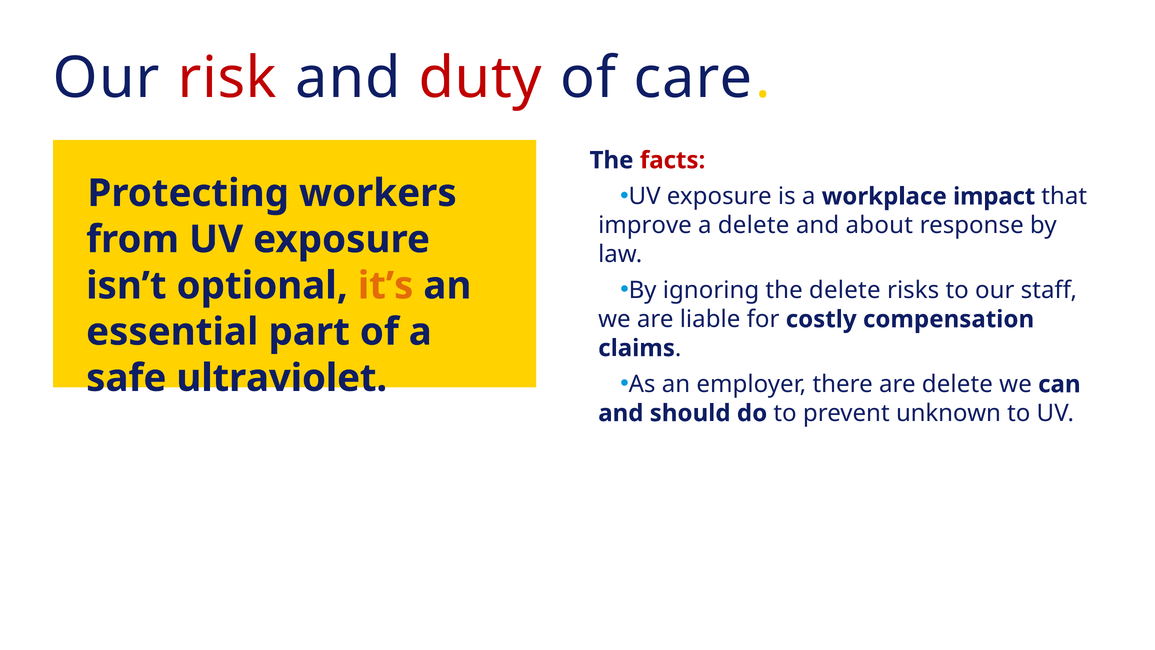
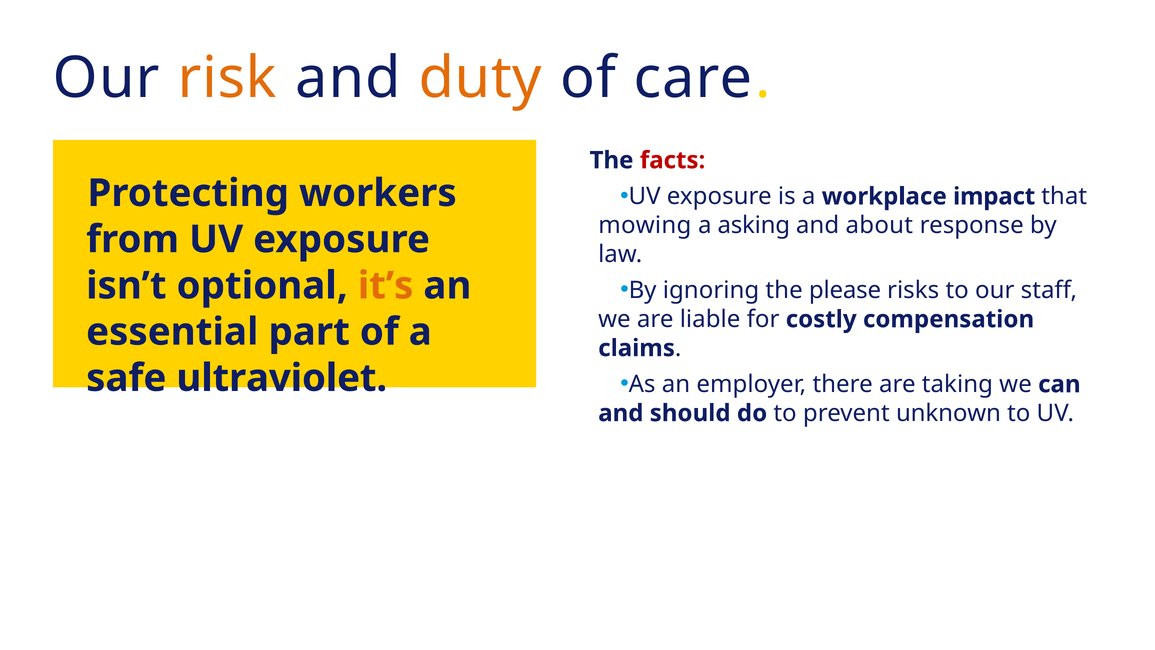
risk colour: red -> orange (227, 78)
duty colour: red -> orange (480, 78)
improve: improve -> mowing (645, 225)
a delete: delete -> asking (754, 225)
the delete: delete -> please (845, 290)
are delete: delete -> taking (957, 384)
